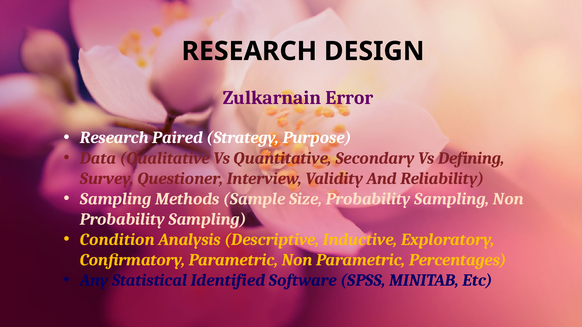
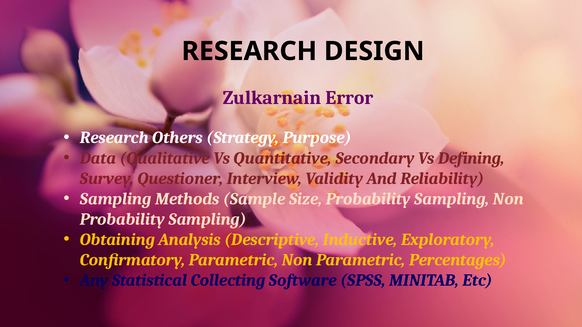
Paired: Paired -> Others (178, 138)
Condition: Condition -> Obtaining (117, 240)
Identified: Identified -> Collecting (228, 281)
